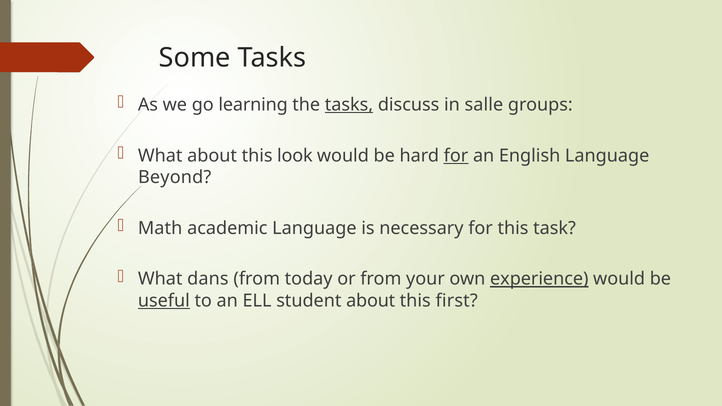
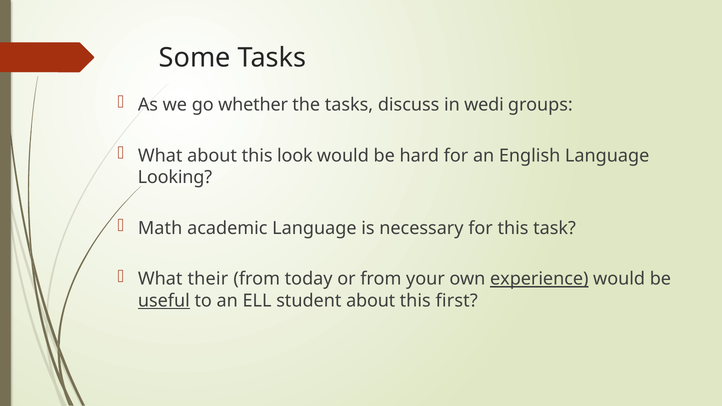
learning: learning -> whether (253, 105)
tasks underline: present -> none (349, 105)
salle: salle -> wedi (484, 105)
for underline: present -> none (456, 156)
Beyond: Beyond -> Looking (175, 177)
dans: dans -> their (208, 279)
